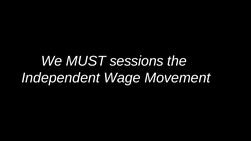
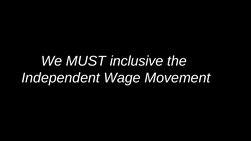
sessions: sessions -> inclusive (137, 61)
